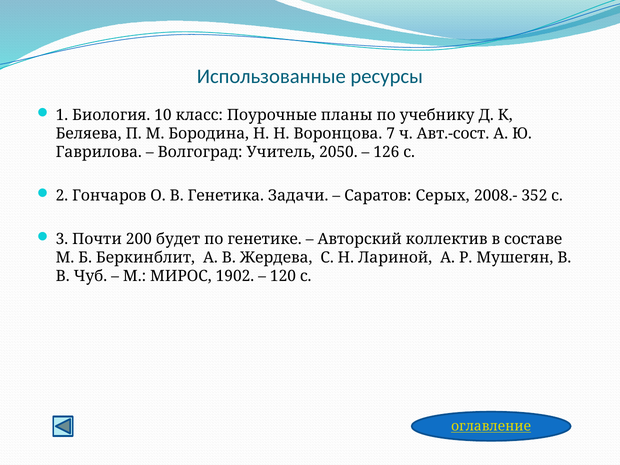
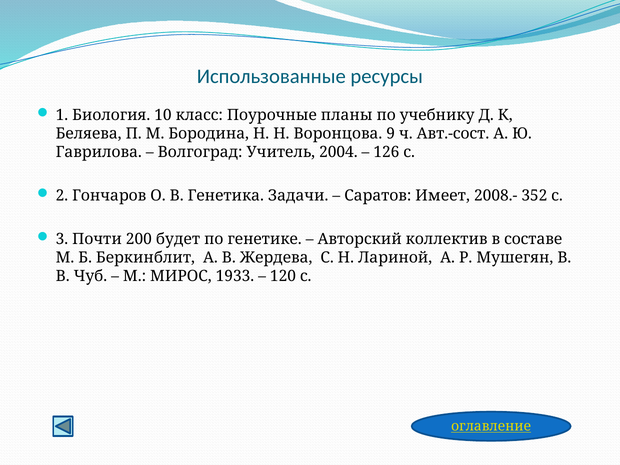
7: 7 -> 9 (391, 134)
2050: 2050 -> 2004 (338, 152)
Серых: Серых -> Имеет (443, 196)
1902: 1902 -> 1933 (235, 276)
